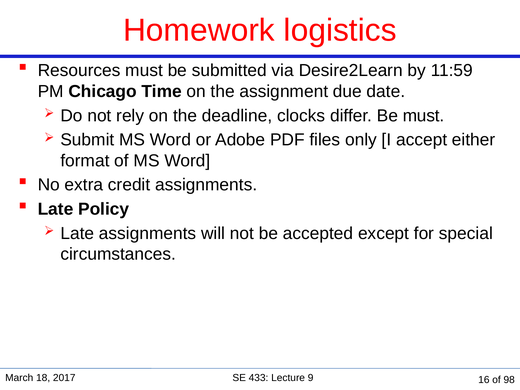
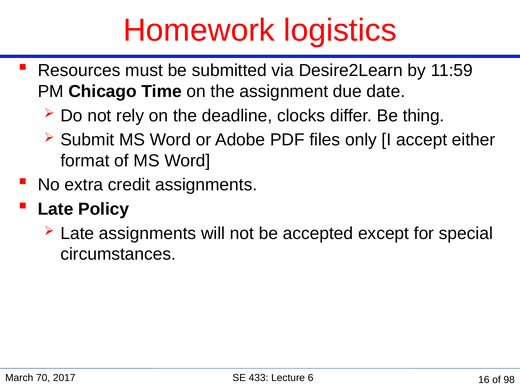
Be must: must -> thing (424, 116)
18: 18 -> 70 (43, 378)
9: 9 -> 6 (311, 378)
